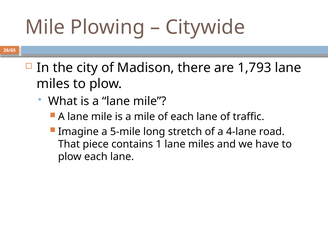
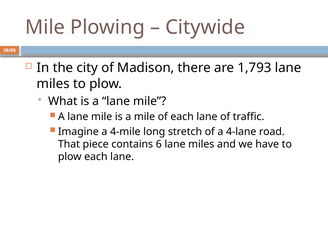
5-mile: 5-mile -> 4-mile (125, 132)
1: 1 -> 6 (159, 144)
